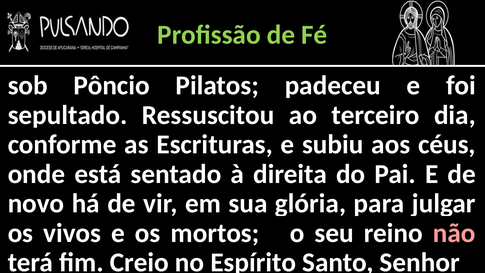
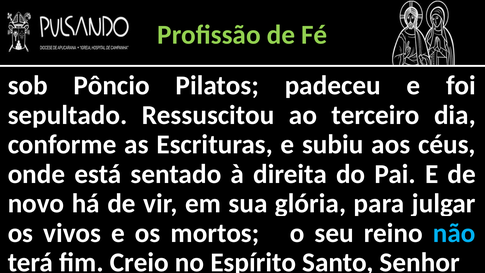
não colour: pink -> light blue (454, 233)
